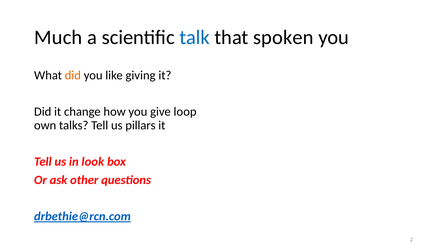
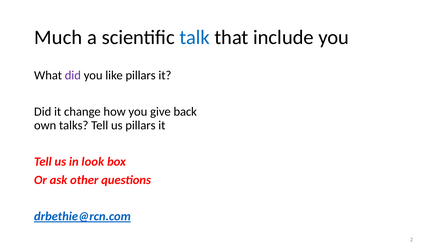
spoken: spoken -> include (283, 38)
did colour: orange -> purple (73, 75)
like giving: giving -> pillars (141, 75)
loop: loop -> back (185, 112)
